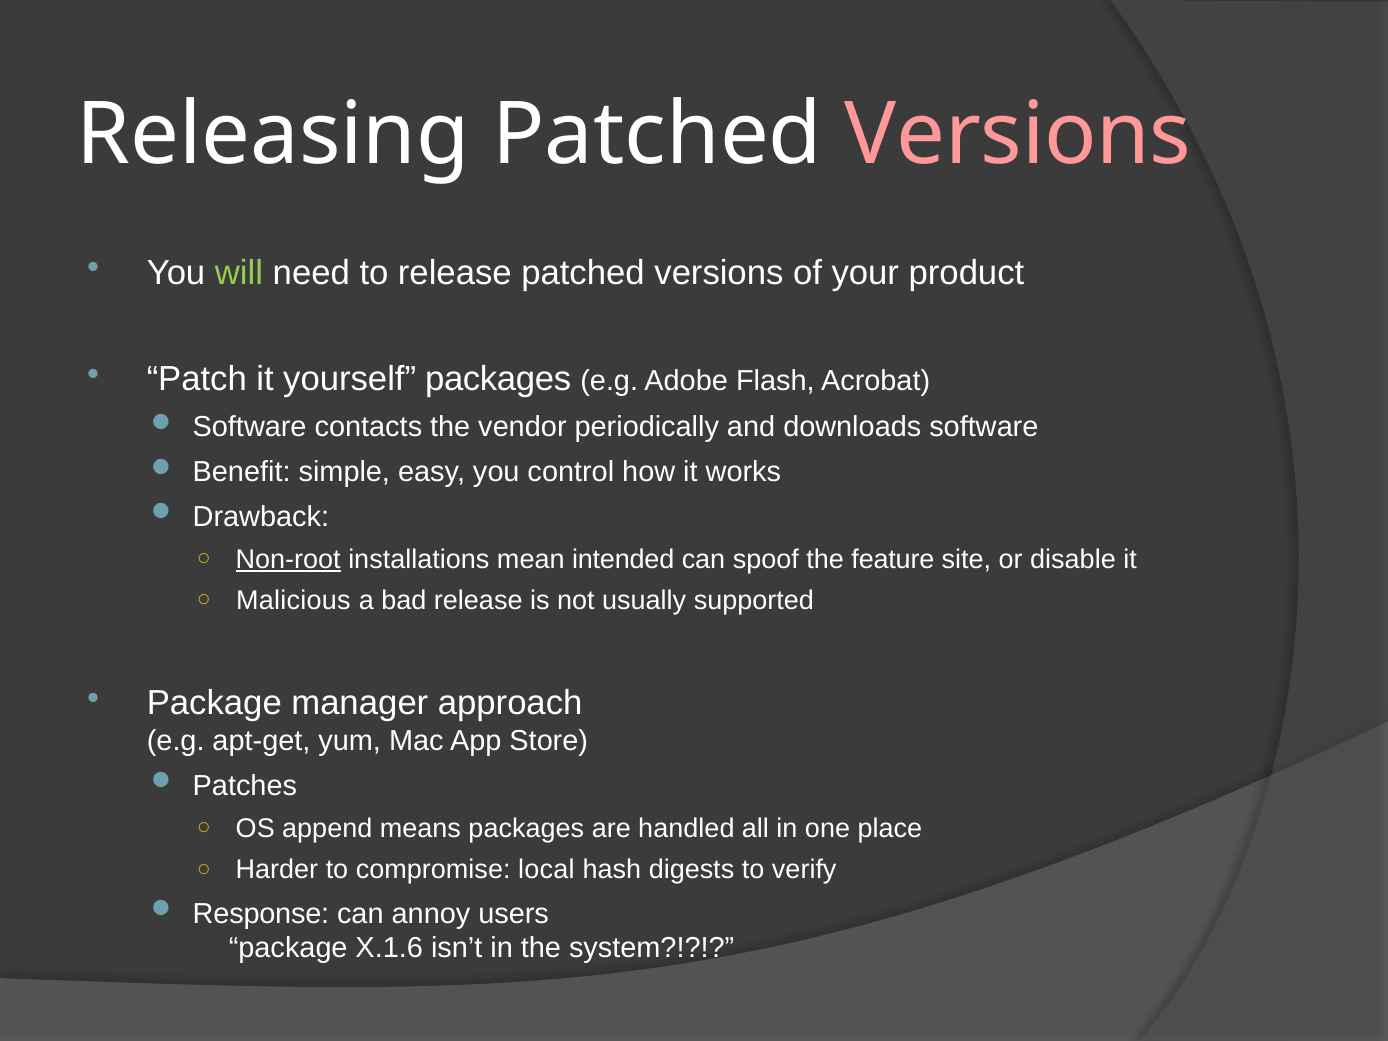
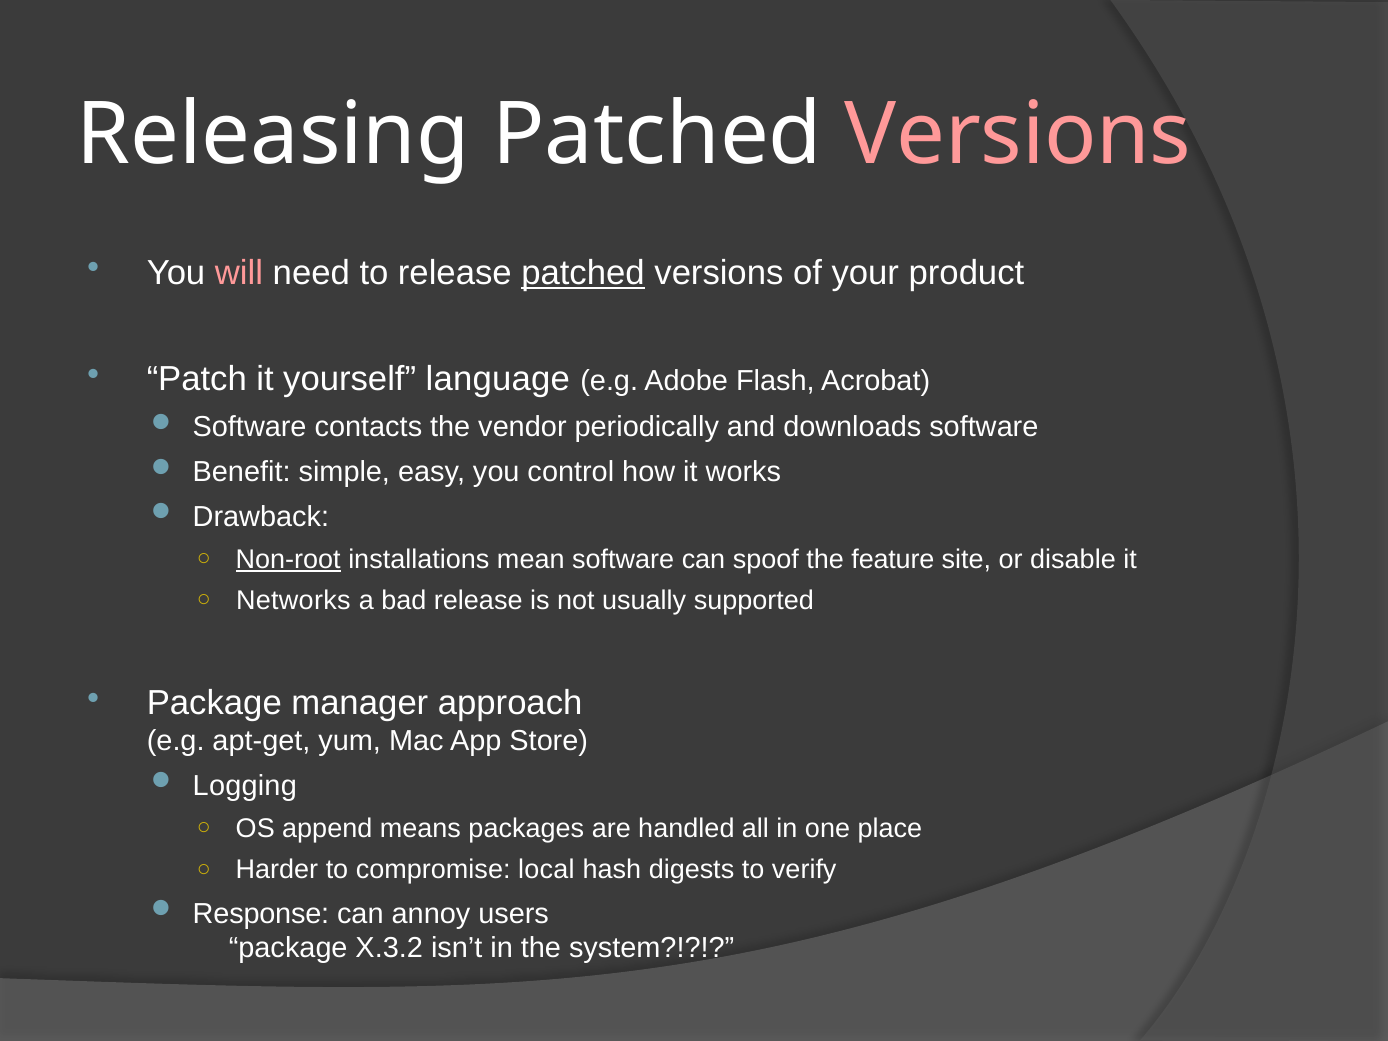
will colour: light green -> pink (239, 273)
patched underline: none -> present (583, 273)
yourself packages: packages -> language (498, 379)
mean intended: intended -> software (623, 559)
Malicious: Malicious -> Networks (293, 601)
Patches: Patches -> Logging (245, 786)
X.1.6: X.1.6 -> X.3.2 (389, 948)
